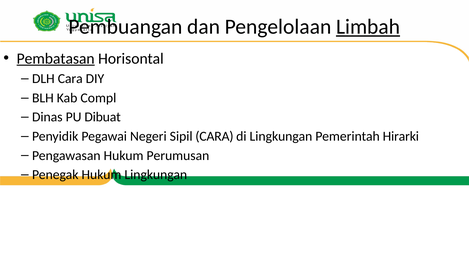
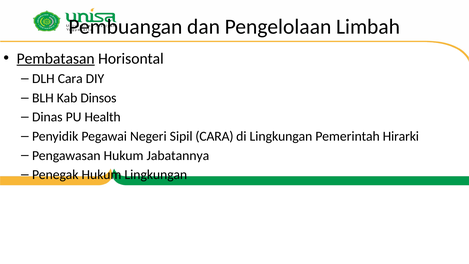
Limbah underline: present -> none (368, 27)
Compl: Compl -> Dinsos (98, 98)
Dibuat: Dibuat -> Health (103, 117)
Perumusan: Perumusan -> Jabatannya (178, 155)
